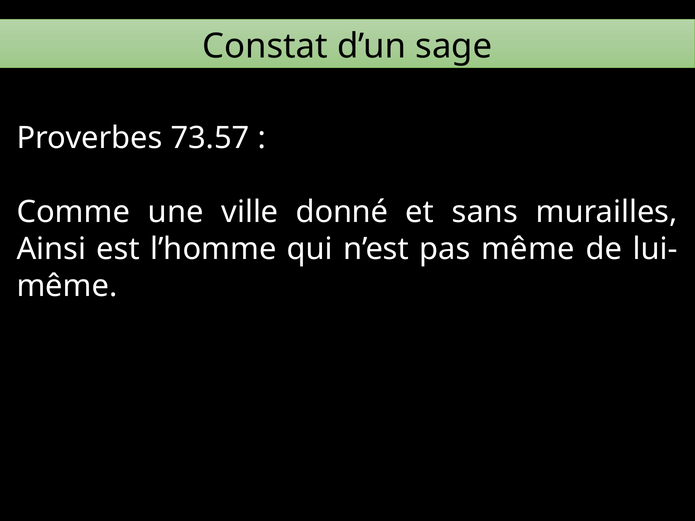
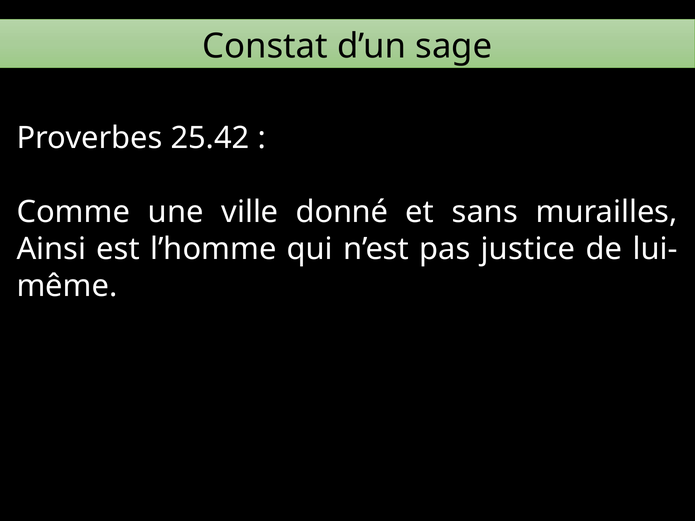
73.57: 73.57 -> 25.42 (210, 138)
pas même: même -> justice (528, 249)
